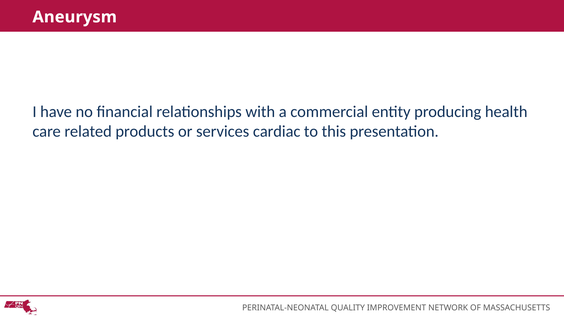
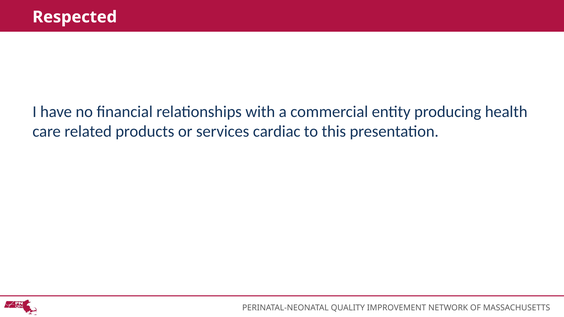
Aneurysm: Aneurysm -> Respected (75, 17)
